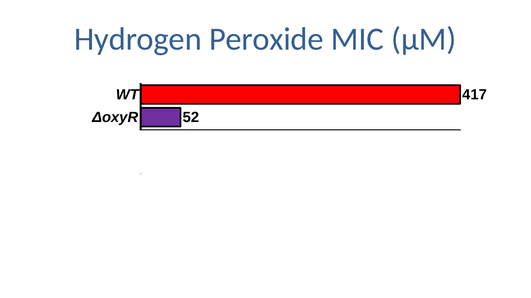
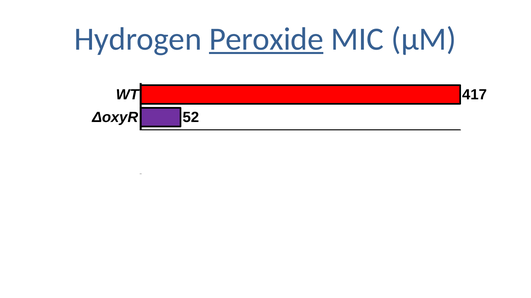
Peroxide underline: none -> present (266, 39)
